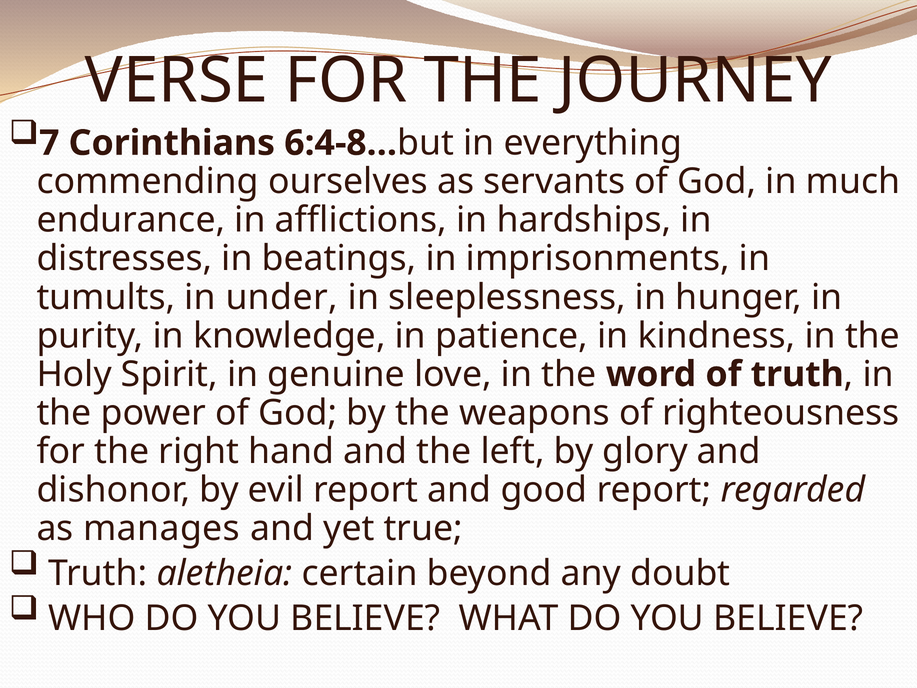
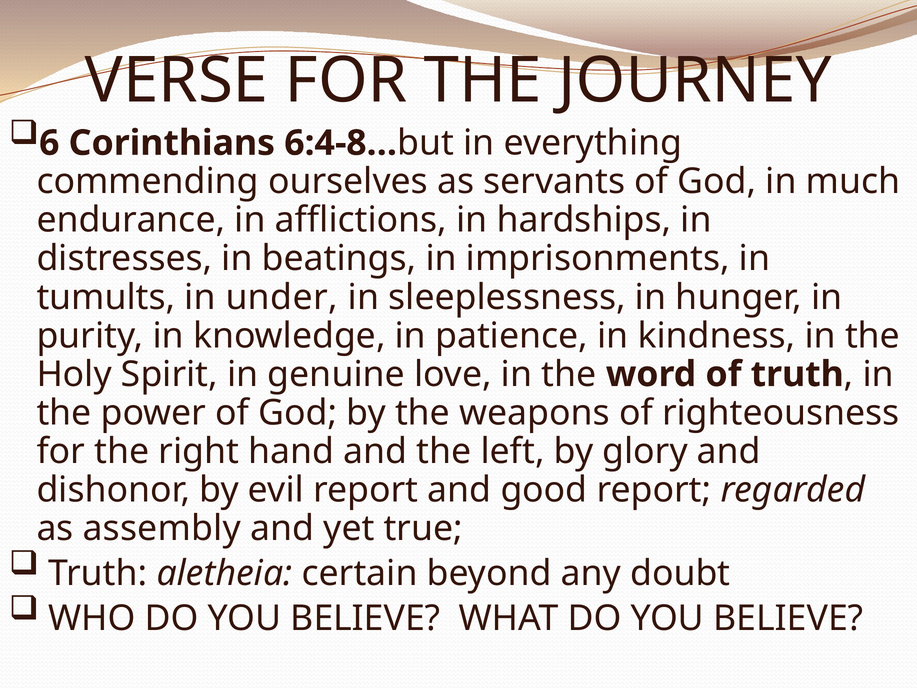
7: 7 -> 6 (49, 143)
manages: manages -> assembly (162, 528)
